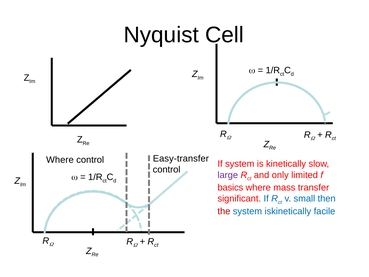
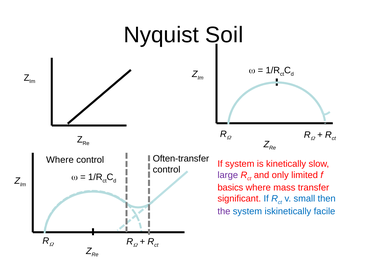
Cell: Cell -> Soil (224, 35)
Easy-transfer: Easy-transfer -> Often-transfer (181, 158)
the colour: red -> purple (224, 211)
